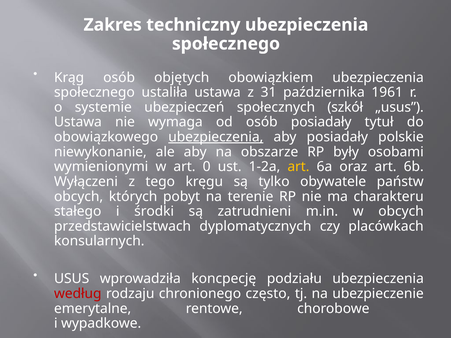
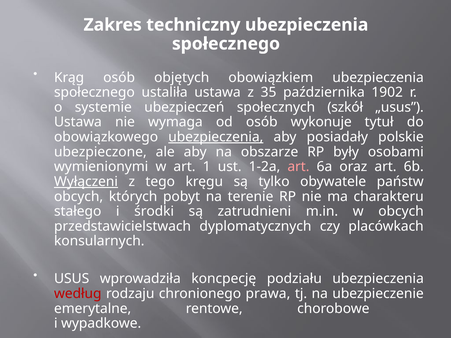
31: 31 -> 35 (269, 92)
1961: 1961 -> 1902 (387, 92)
osób posiadały: posiadały -> wykonuje (321, 122)
niewykonanie: niewykonanie -> ubezpieczone (100, 152)
0: 0 -> 1 (207, 167)
art colour: yellow -> pink (298, 167)
Wyłączeni underline: none -> present (86, 182)
często: często -> prawa (268, 294)
